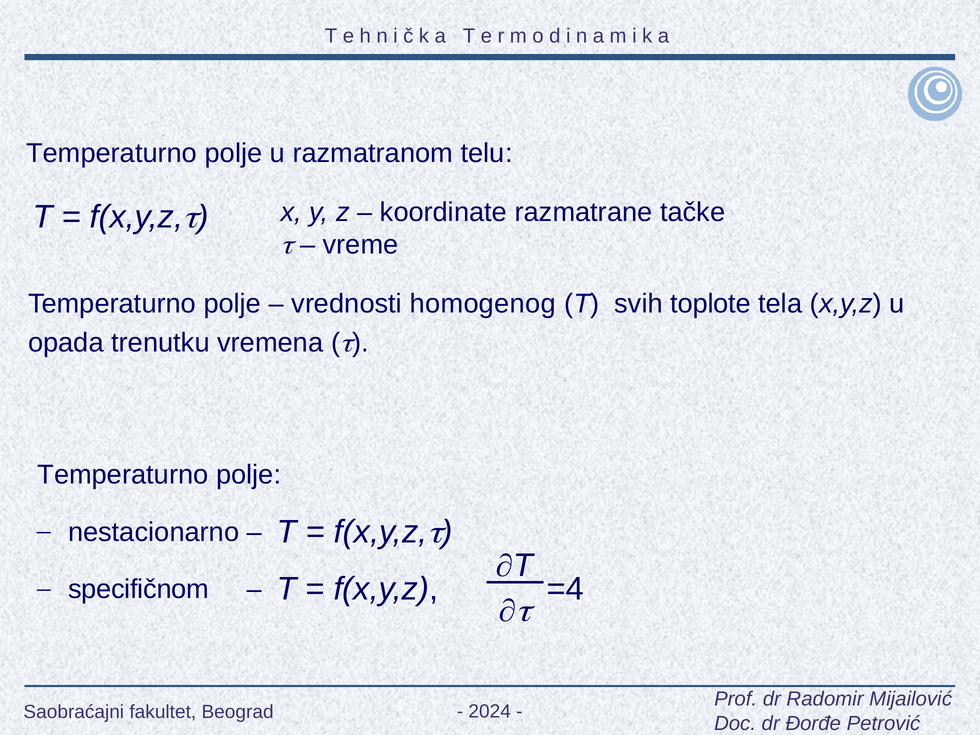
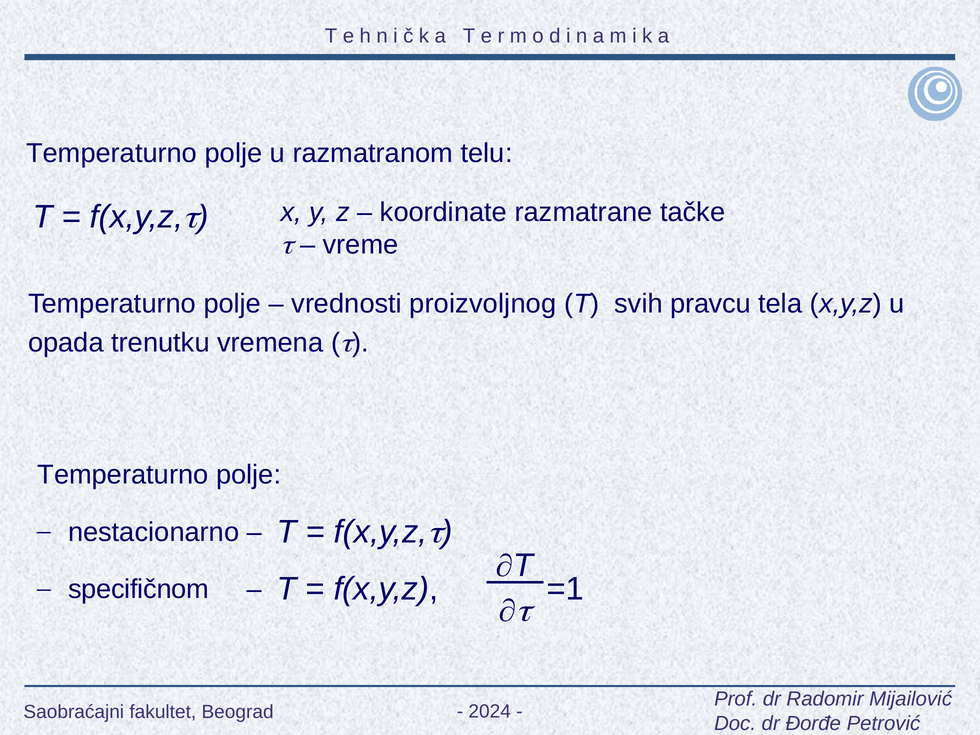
homogenog: homogenog -> proizvoljnog (483, 304)
toplote: toplote -> pravcu (711, 304)
=4: =4 -> =1 (565, 589)
